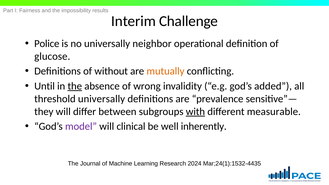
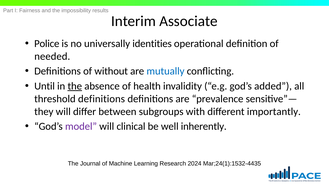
Challenge: Challenge -> Associate (188, 21)
neighbor: neighbor -> identities (152, 44)
glucose: glucose -> needed (52, 56)
mutually colour: orange -> blue (166, 71)
wrong: wrong -> health (147, 86)
threshold universally: universally -> definitions (101, 99)
with underline: present -> none (195, 112)
measurable: measurable -> importantly (274, 112)
